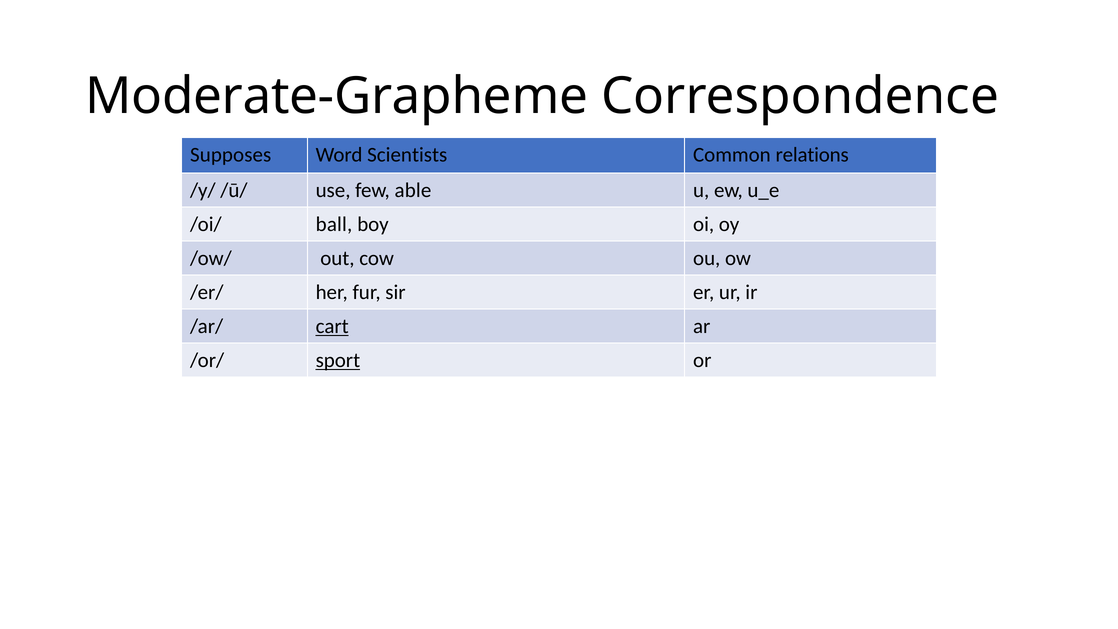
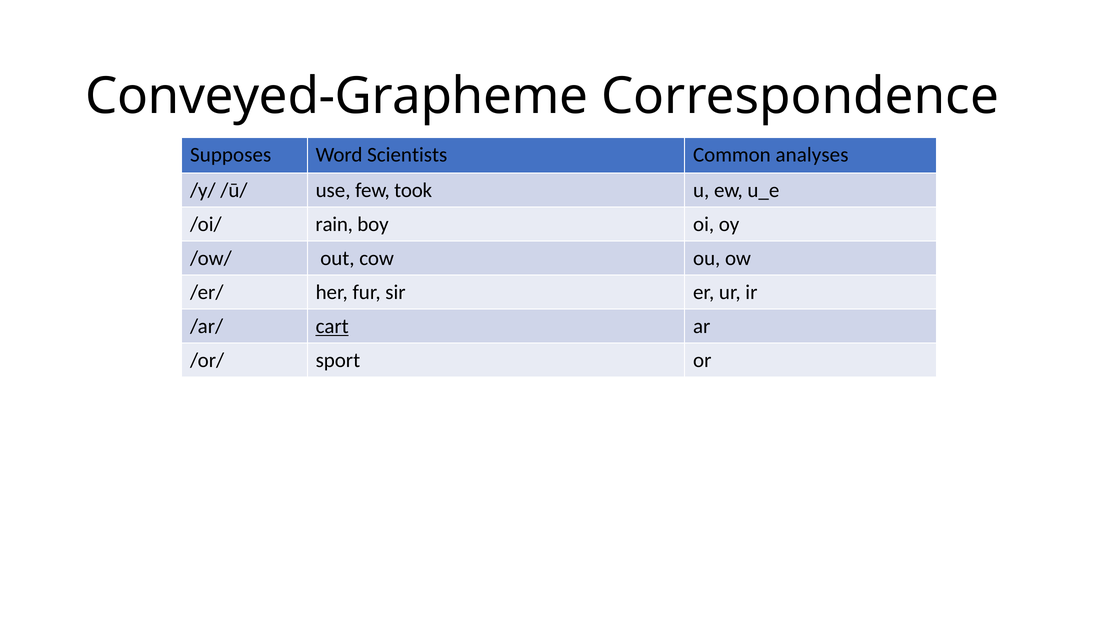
Moderate-Grapheme: Moderate-Grapheme -> Conveyed-Grapheme (337, 96)
relations: relations -> analyses (812, 155)
able: able -> took (413, 190)
ball: ball -> rain (334, 224)
sport underline: present -> none (338, 360)
